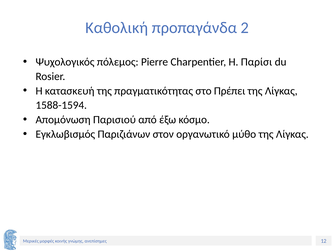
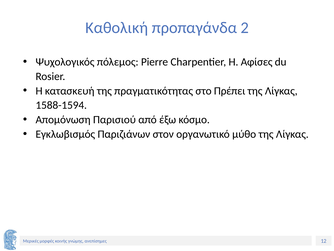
Παρίσι: Παρίσι -> Αφίσες (257, 62)
